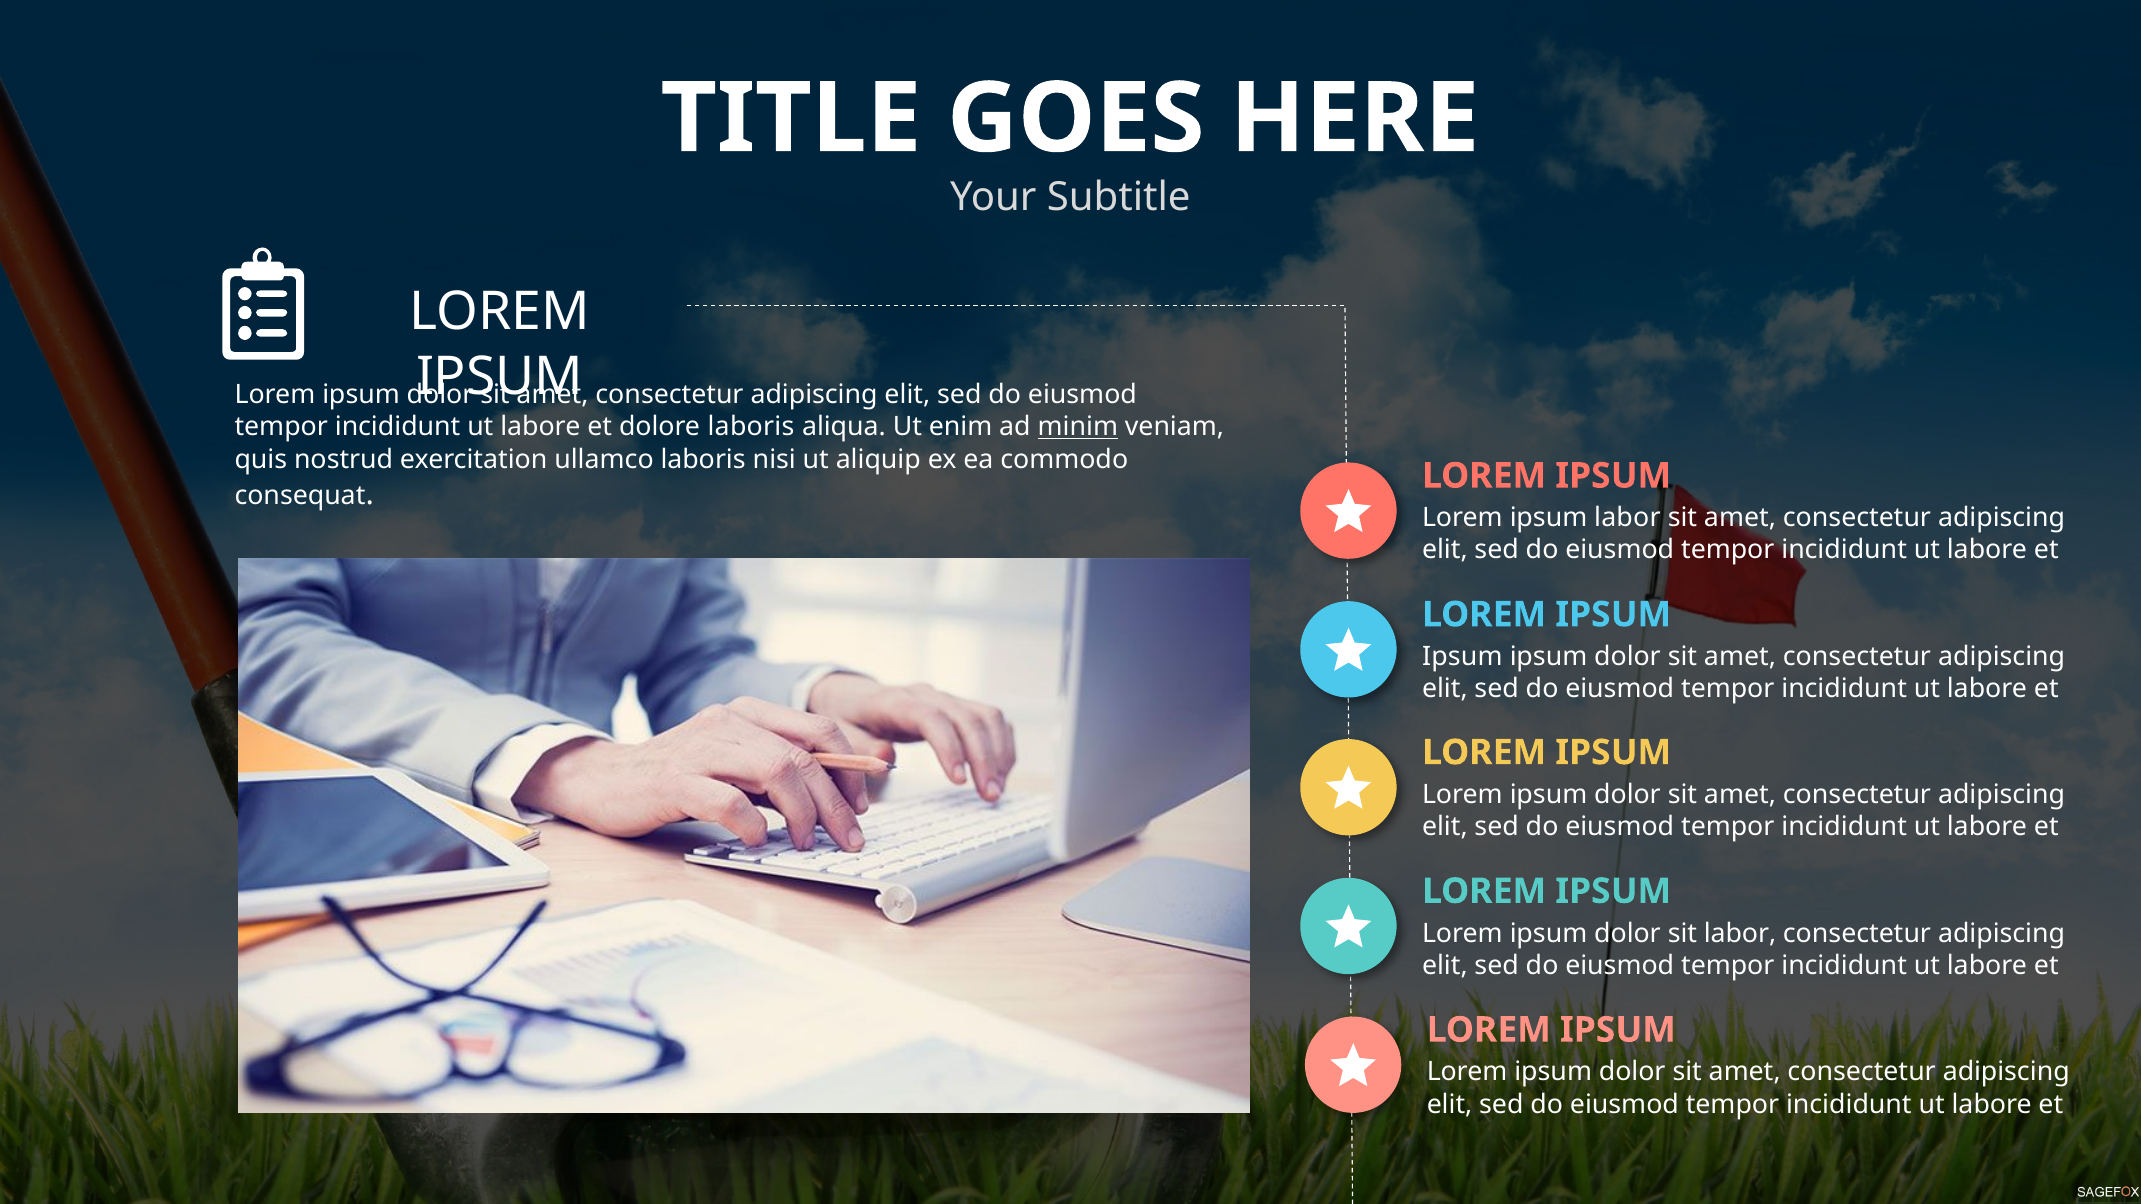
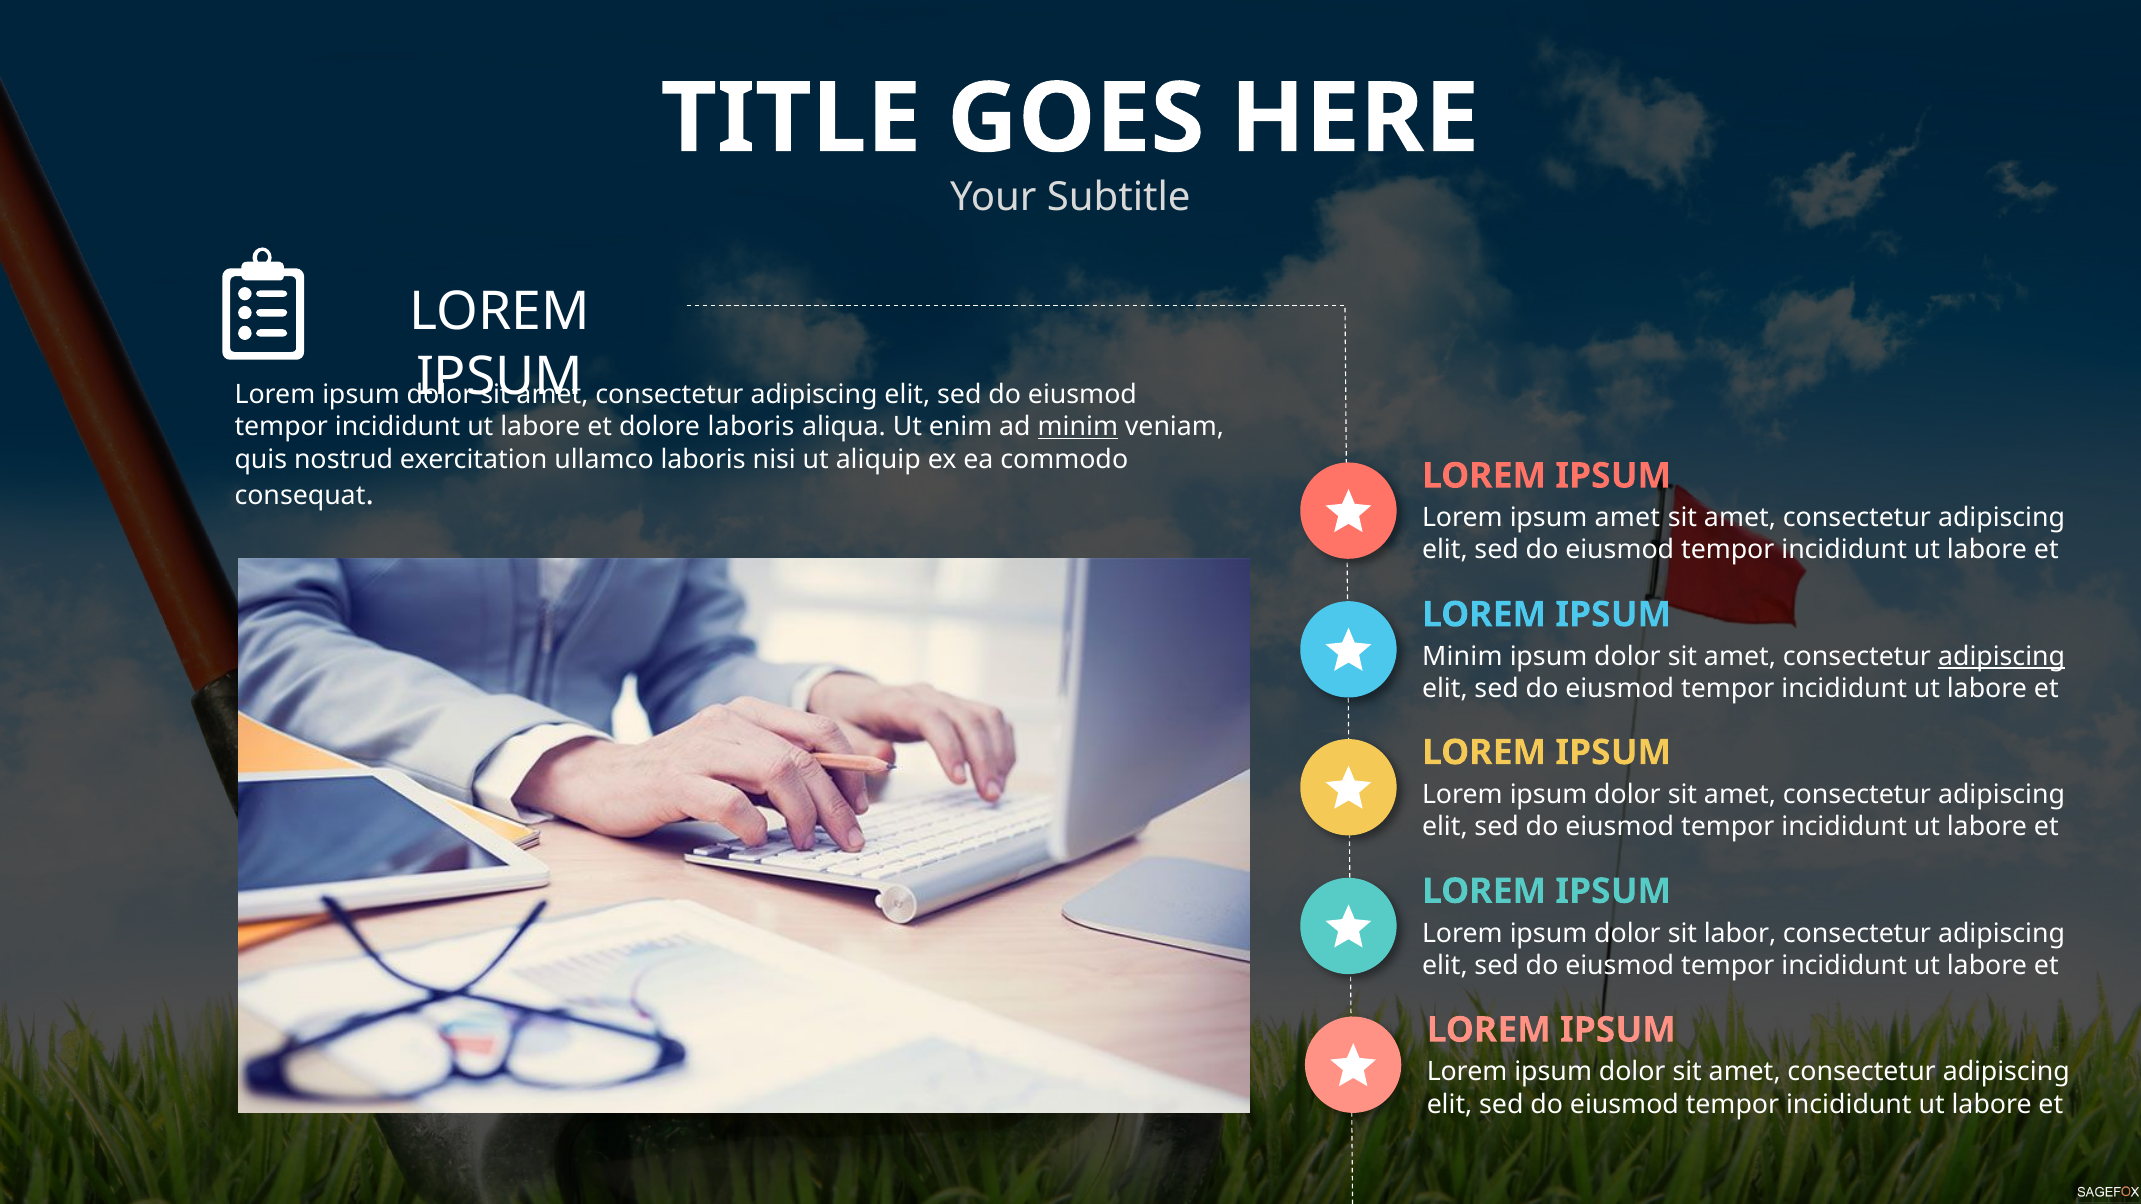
ipsum labor: labor -> amet (1627, 518)
Ipsum: Ipsum -> Minim (1462, 657)
adipiscing underline: none -> present (2002, 657)
